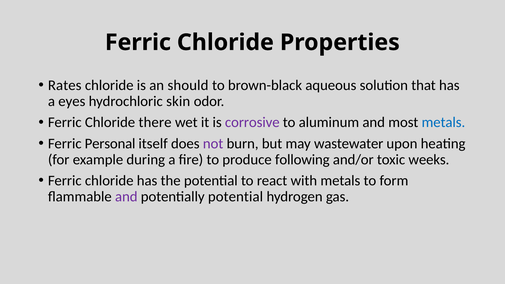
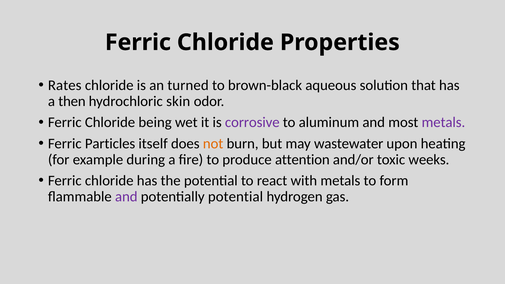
should: should -> turned (188, 85)
eyes: eyes -> then (72, 101)
there: there -> being (155, 122)
metals colour: blue -> purple (443, 122)
Personal: Personal -> Particles (110, 144)
not colour: purple -> orange (213, 144)
following: following -> attention (302, 160)
